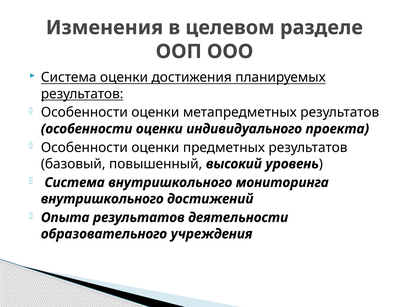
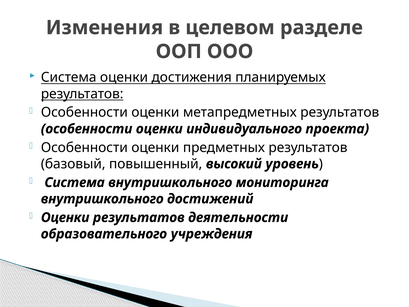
Опыта: Опыта -> Оценки (65, 217)
